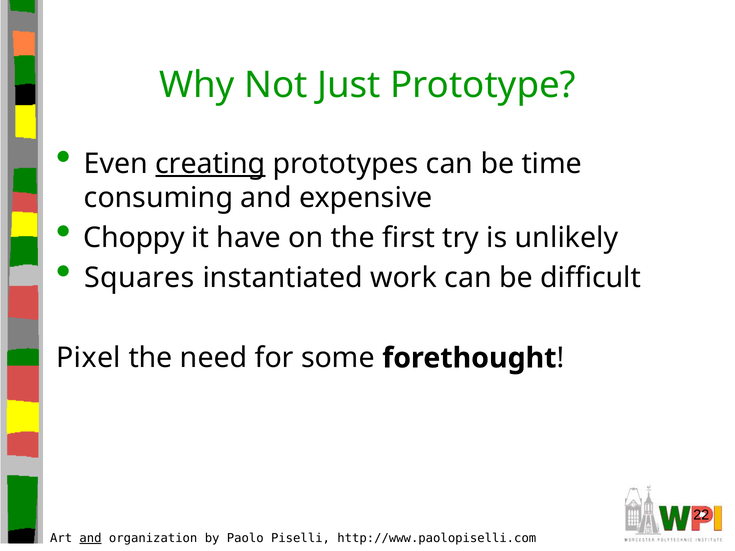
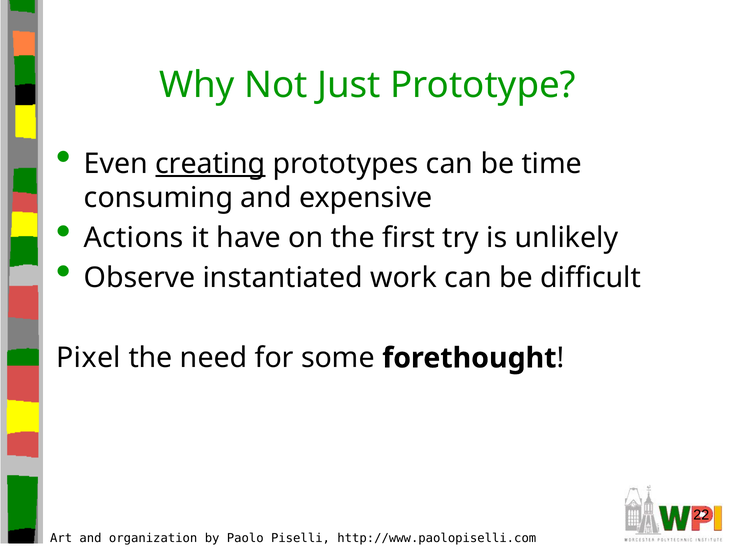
Choppy: Choppy -> Actions (134, 238)
Squares: Squares -> Observe (140, 278)
and underline: present -> none (91, 539)
